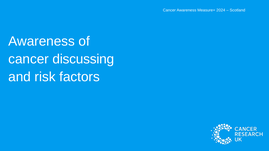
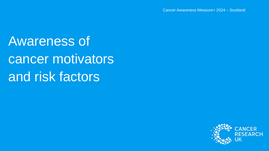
discussing: discussing -> motivators (83, 59)
